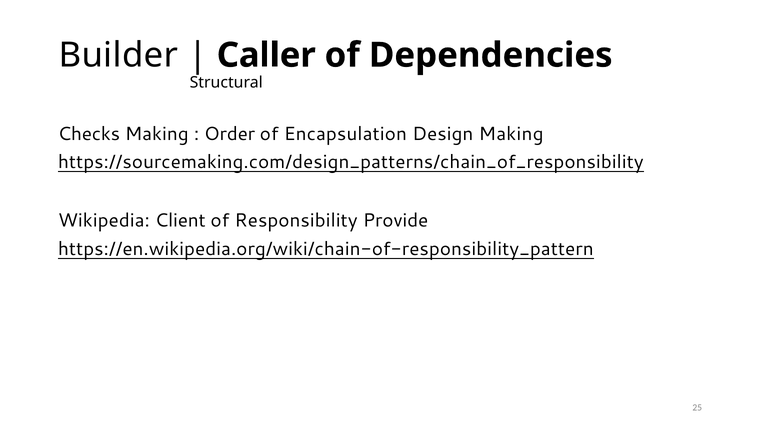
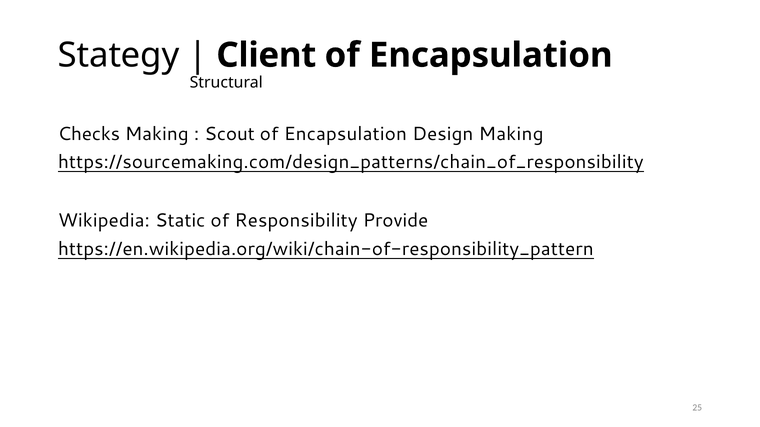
Builder: Builder -> Stategy (119, 55)
Caller: Caller -> Client (266, 55)
Dependencies: Dependencies -> Encapsulation (491, 55)
Order: Order -> Scout (230, 134)
Client: Client -> Static (180, 221)
